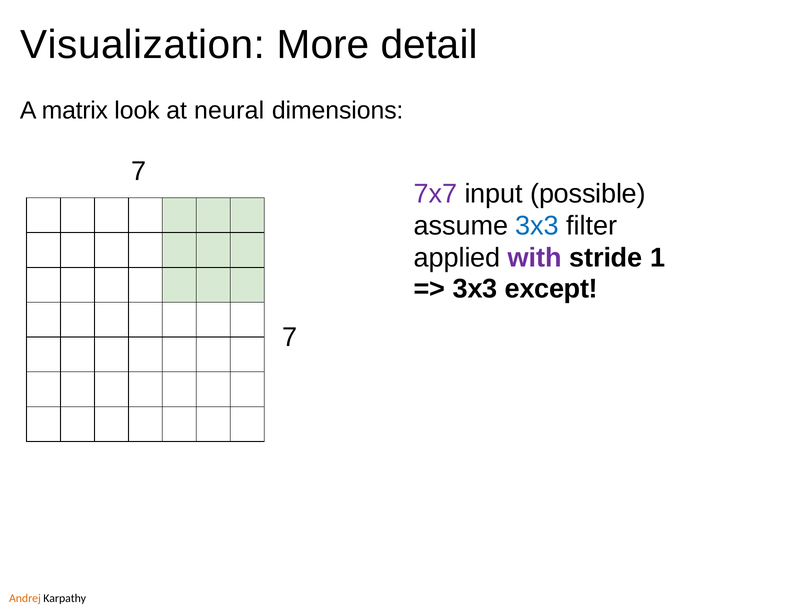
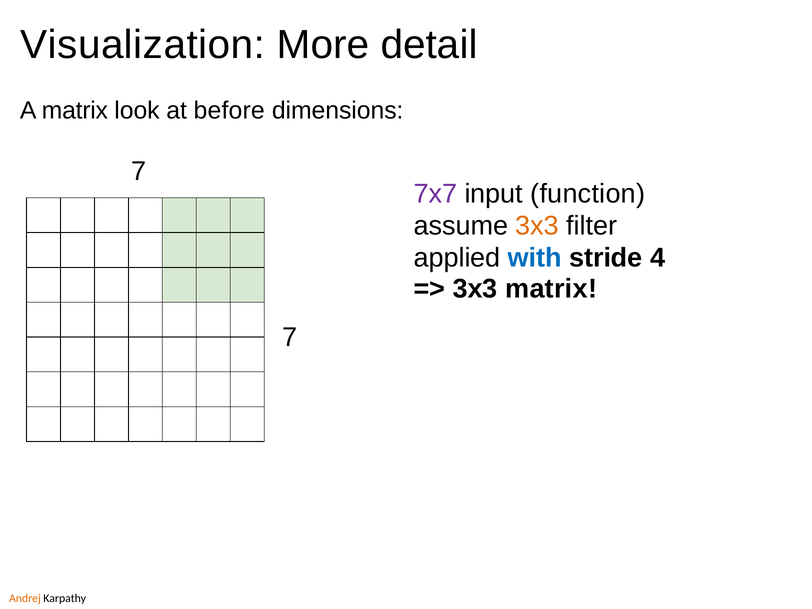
neural: neural -> before (229, 110)
possible: possible -> function (588, 194)
3x3 colour: blue -> orange (537, 226)
with colour: purple -> blue (535, 258)
1: 1 -> 4 (658, 258)
3x3 except: except -> matrix (551, 289)
